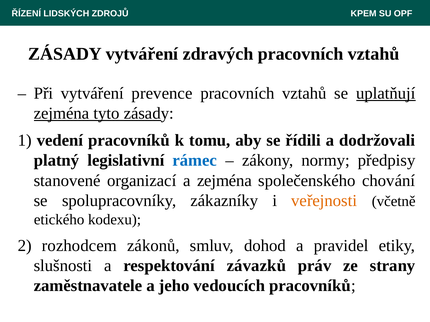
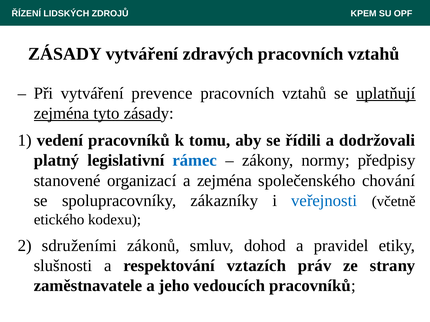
veřejnosti colour: orange -> blue (324, 201)
rozhodcem: rozhodcem -> sdruženími (79, 246)
závazků: závazků -> vztazích (256, 266)
